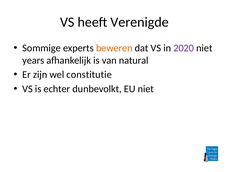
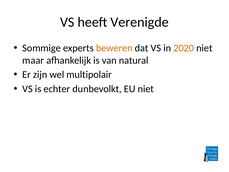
2020 colour: purple -> orange (184, 48)
years: years -> maar (33, 60)
constitutie: constitutie -> multipolair (89, 75)
